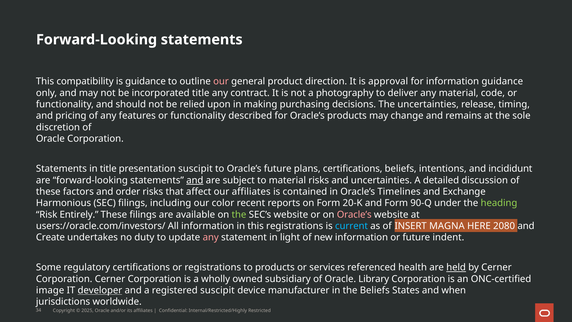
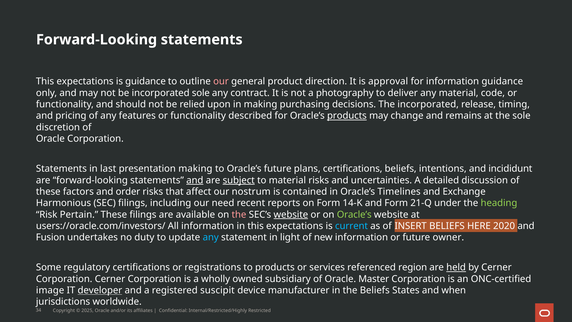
compatibility: compatibility -> expectations (85, 81)
incorporated title: title -> sole (201, 93)
The uncertainties: uncertainties -> incorporated (428, 104)
products underline: none -> present (347, 116)
in title: title -> last (108, 169)
presentation suscipit: suscipit -> making (195, 169)
subject underline: none -> present (239, 180)
our affiliates: affiliates -> nostrum (251, 192)
color: color -> need (223, 203)
20-K: 20-K -> 14-K (353, 203)
90-Q: 90-Q -> 21-Q (421, 203)
Entirely: Entirely -> Pertain (79, 214)
the colour: light green -> pink (239, 214)
website underline: none -> present (291, 214)
Oracle’s colour: pink -> light green (354, 214)
in this registrations: registrations -> expectations (295, 226)
INSERT MAGNA: MAGNA -> BELIEFS (447, 226)
2080: 2080 -> 2020 (504, 226)
Create: Create -> Fusion (50, 237)
any colour: pink -> light blue (211, 237)
indent: indent -> owner (448, 237)
health: health -> region (413, 267)
Library: Library -> Master (374, 279)
